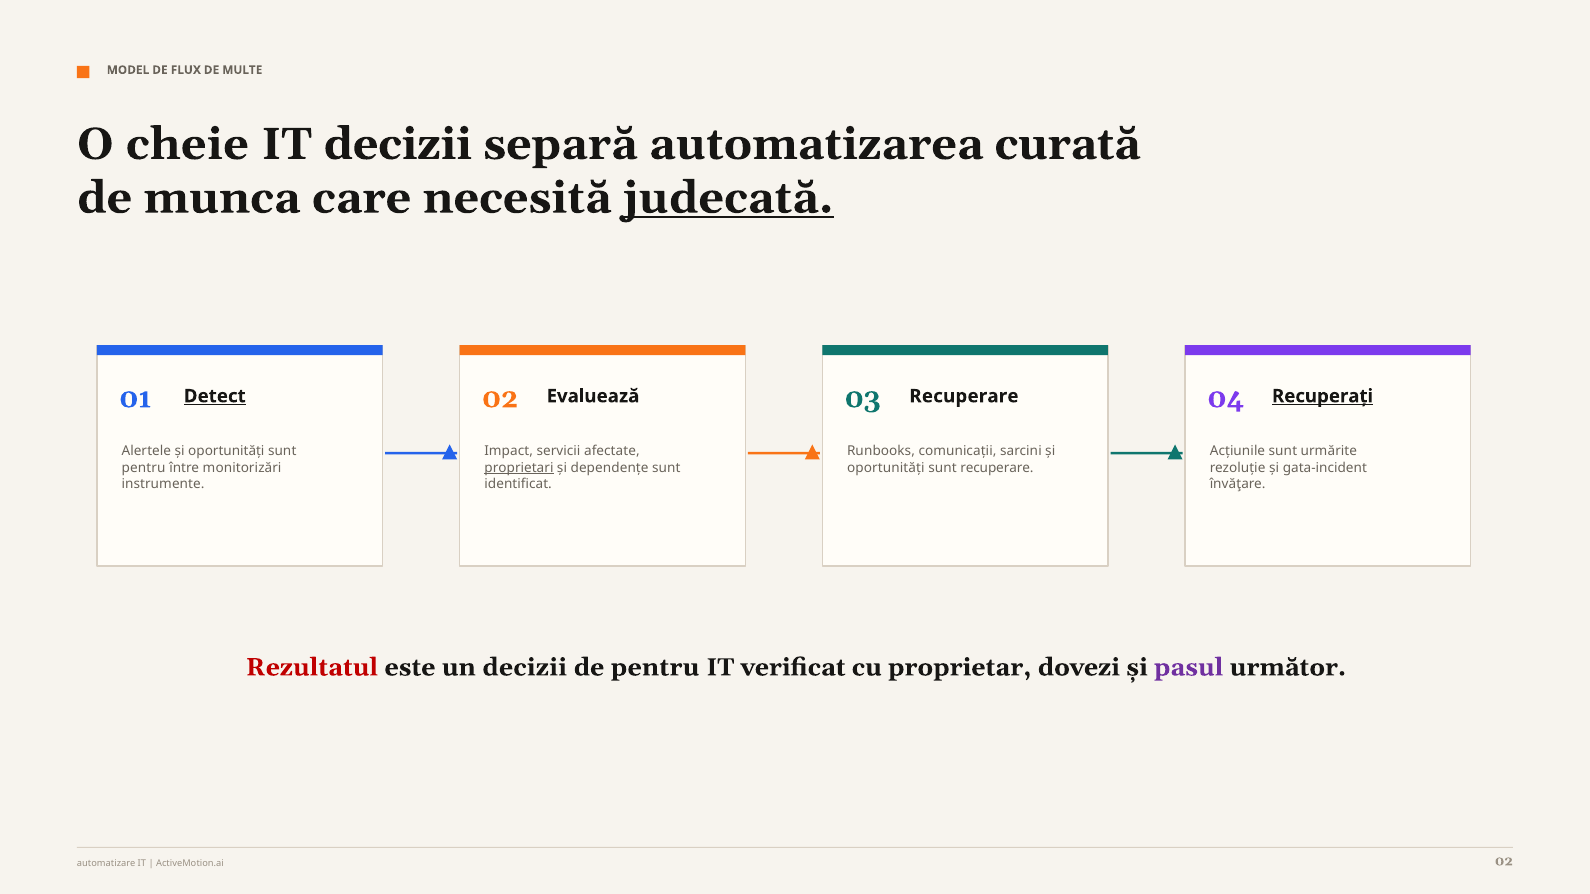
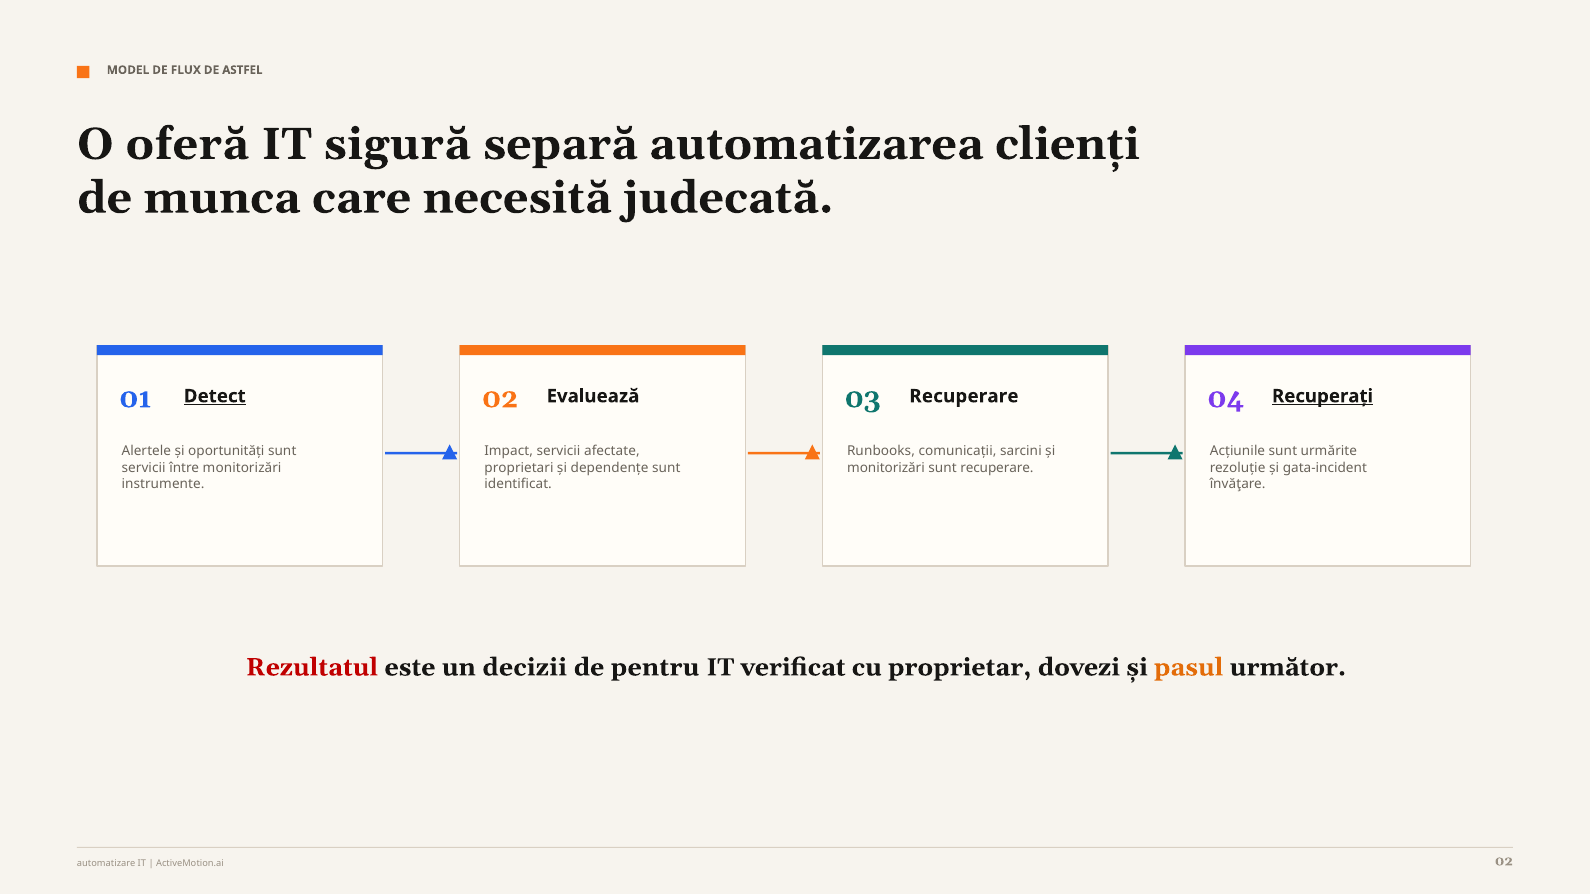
MULTE: MULTE -> ASTFEL (242, 70)
cheie: cheie -> oferă (187, 144)
IT decizii: decizii -> sigură (397, 144)
curată: curată -> clienți (1067, 144)
judecată underline: present -> none (728, 198)
pentru: pentru -> servicii (144, 468)
proprietari underline: present -> none (519, 468)
oportunități: oportunități -> monitorizări (886, 468)
pasul colour: purple -> orange (1189, 668)
